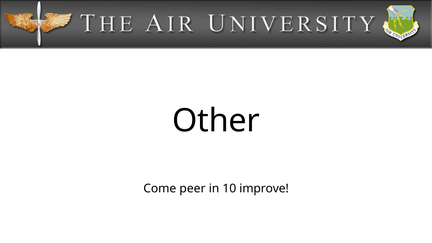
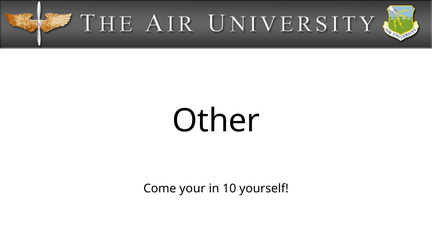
peer: peer -> your (192, 188)
improve: improve -> yourself (264, 188)
